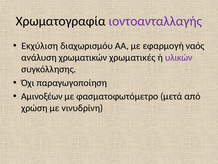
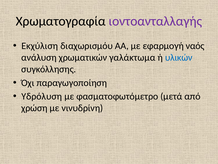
χρωματικές: χρωματικές -> γαλάκτωμα (132, 57)
υλικών colour: purple -> blue (179, 57)
Αμινοξέων: Αμινοξέων -> Υδρόλυση (42, 96)
